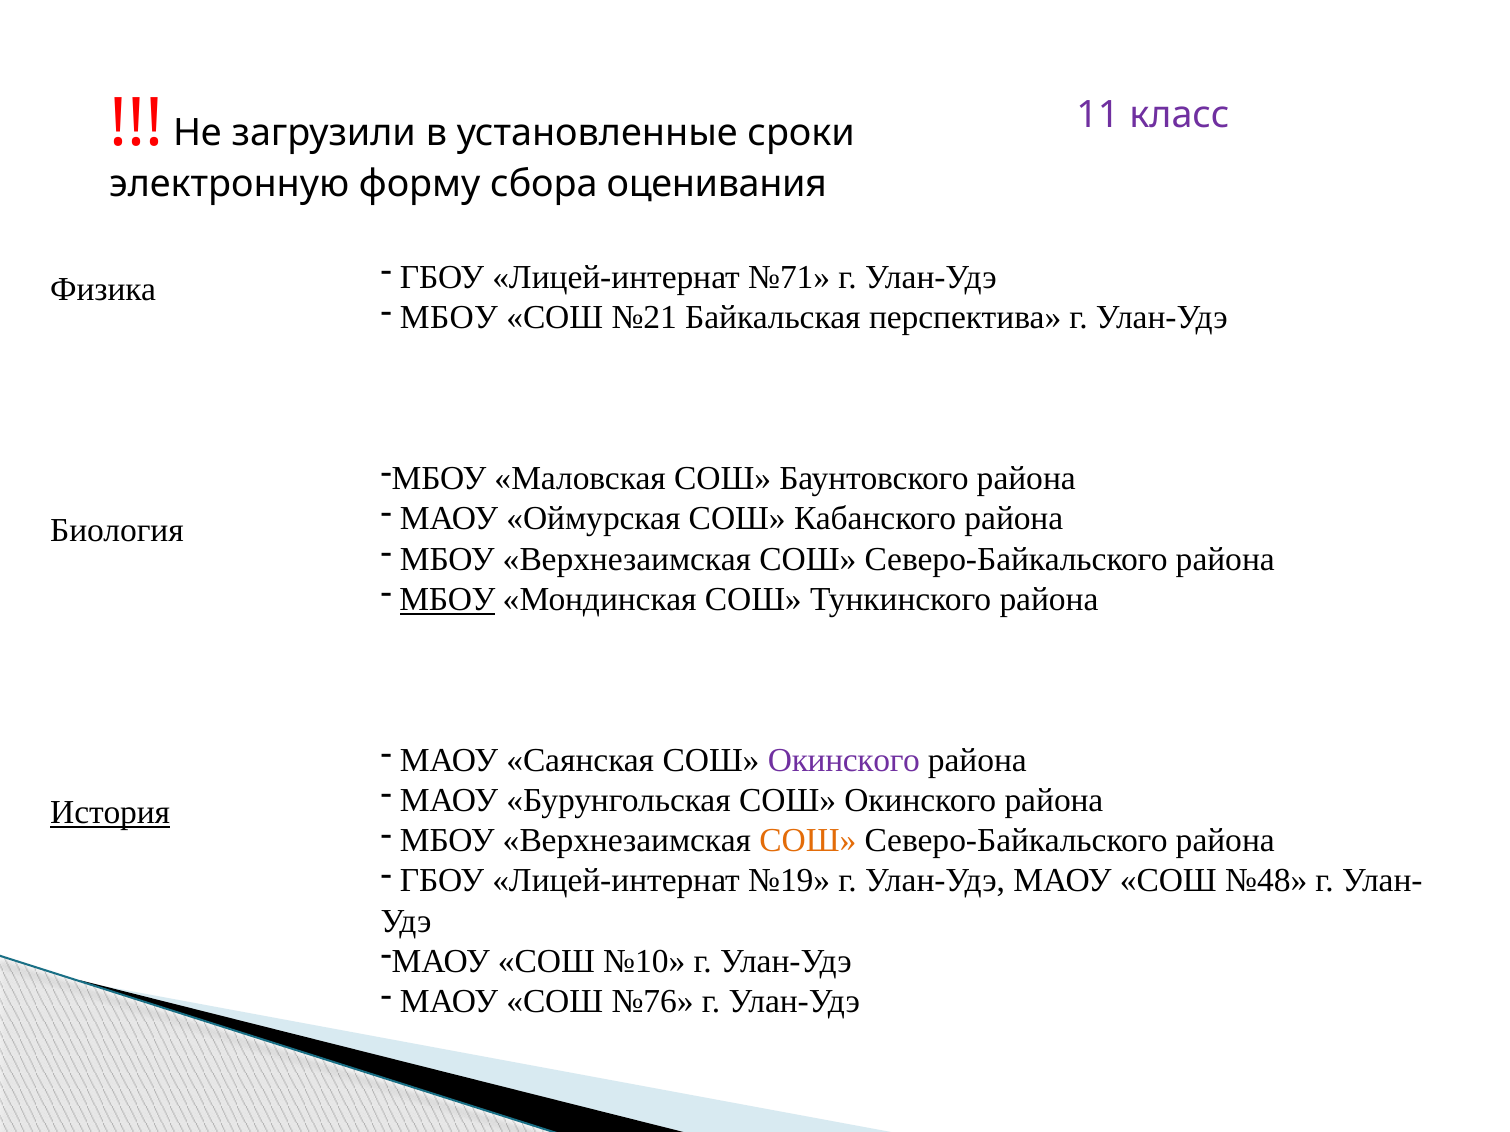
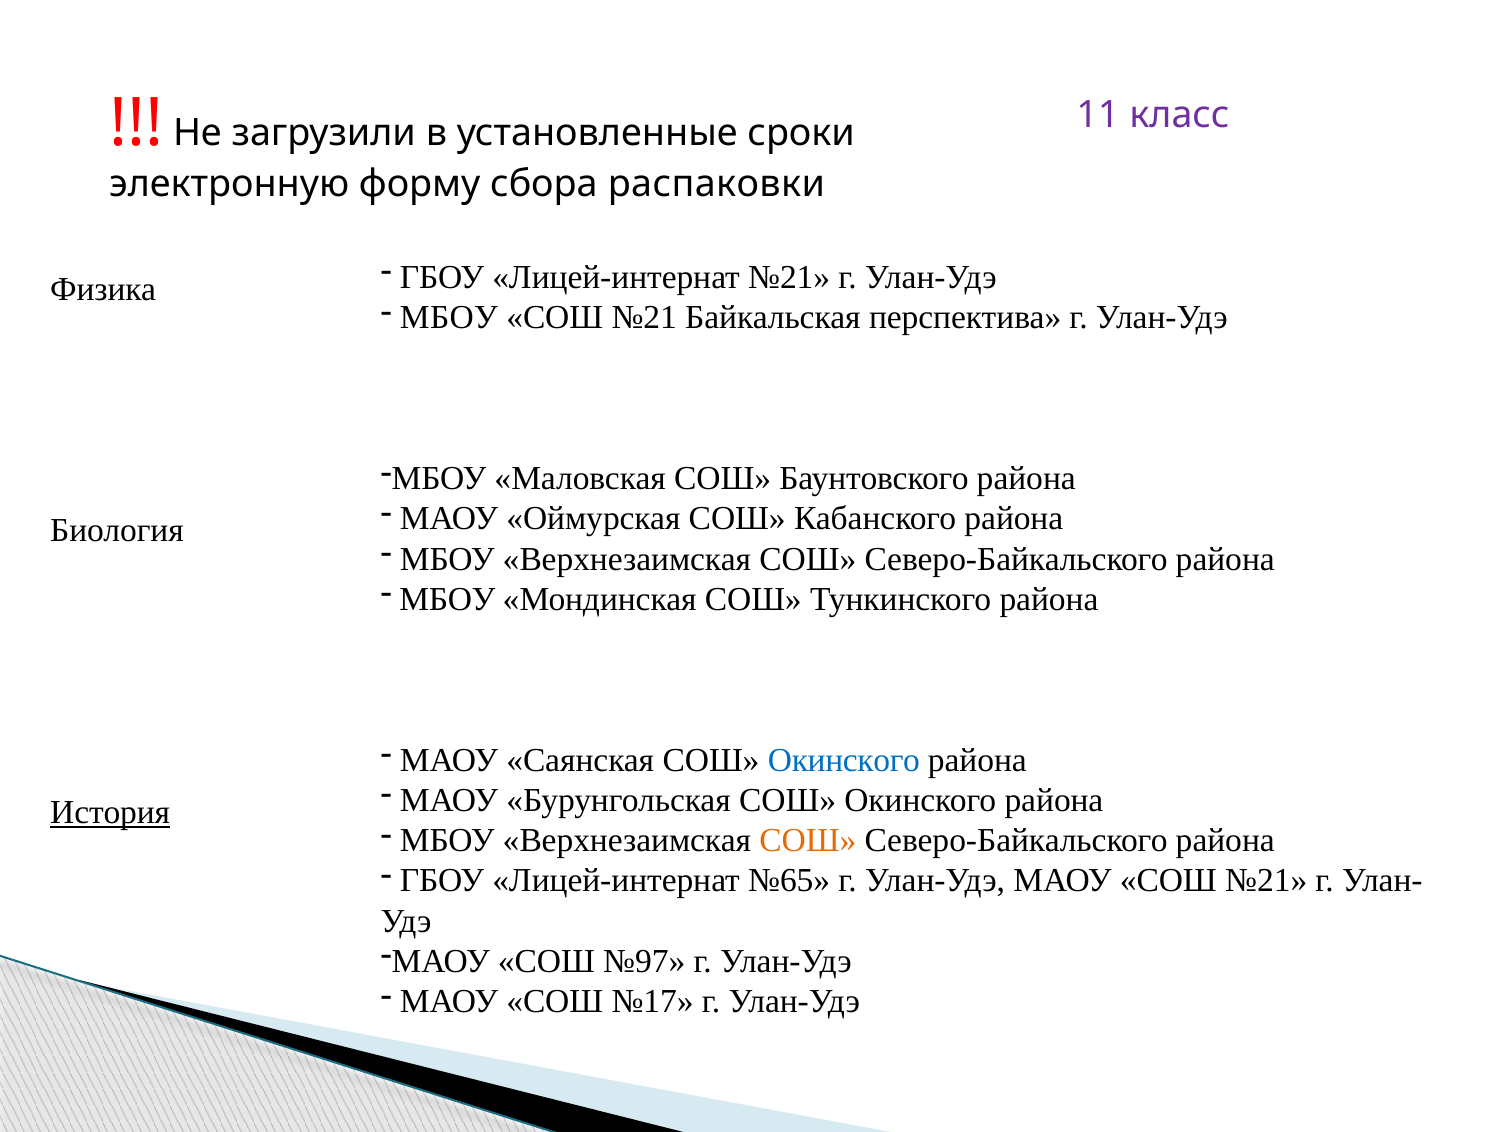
оценивания: оценивания -> распаковки (716, 184)
Лицей-интернат №71: №71 -> №21 (789, 278)
МБОУ underline: present -> none (447, 600)
Окинского colour: purple -> blue (844, 761)
№19: №19 -> №65 (789, 881)
МАОУ СОШ №48: №48 -> №21 (1266, 881)
№10: №10 -> №97 (644, 962)
№76: №76 -> №17 (653, 1002)
